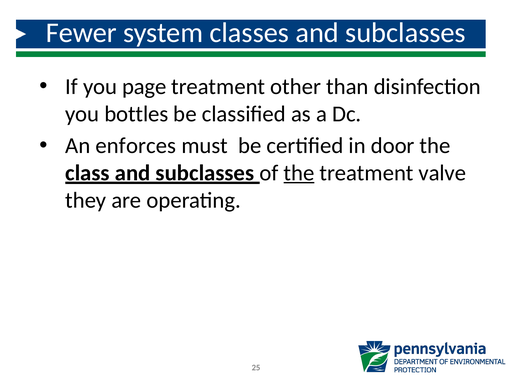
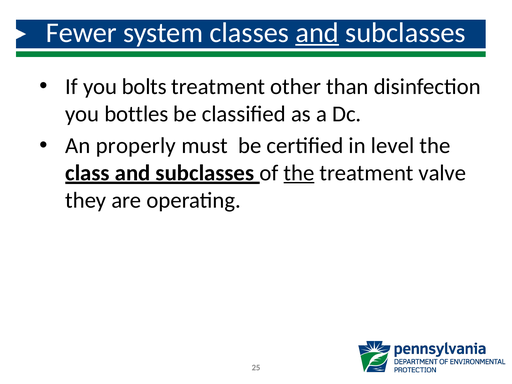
and underline: none -> present (317, 33)
page: page -> bolts (144, 87)
enforces: enforces -> properly (136, 146)
door: door -> level (393, 146)
